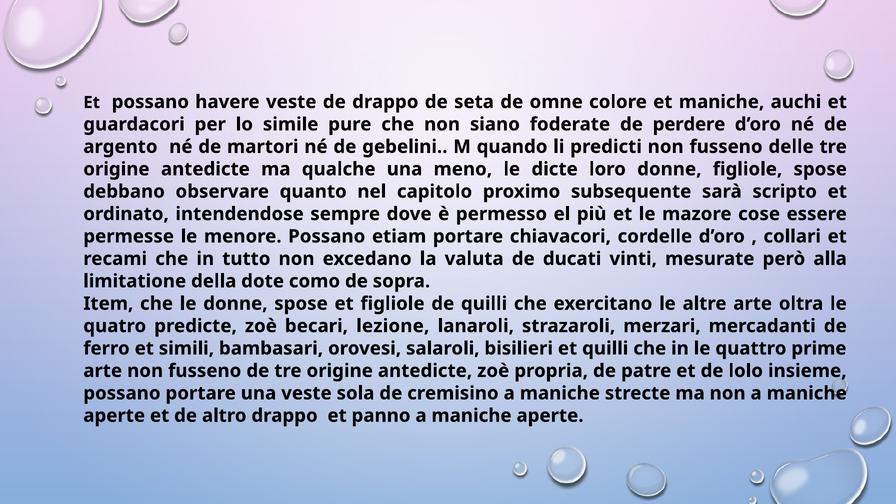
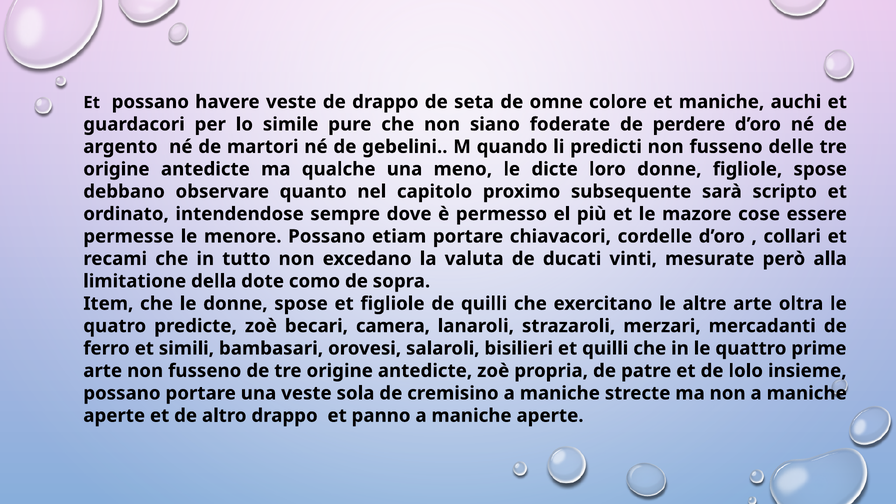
lezione: lezione -> camera (393, 326)
